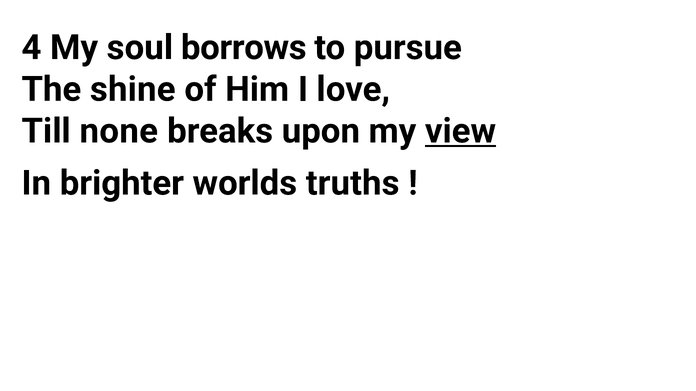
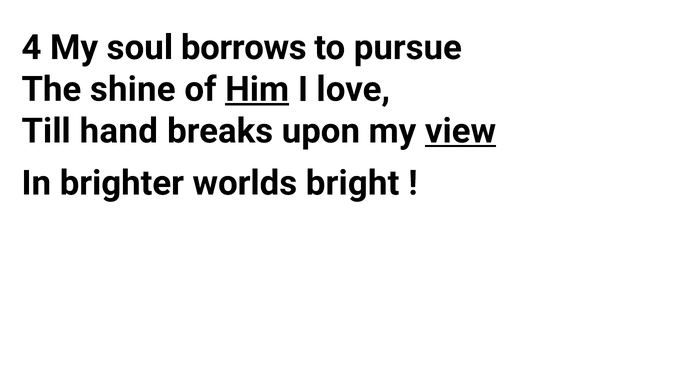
Him underline: none -> present (257, 89)
none: none -> hand (119, 131)
truths: truths -> bright (353, 183)
